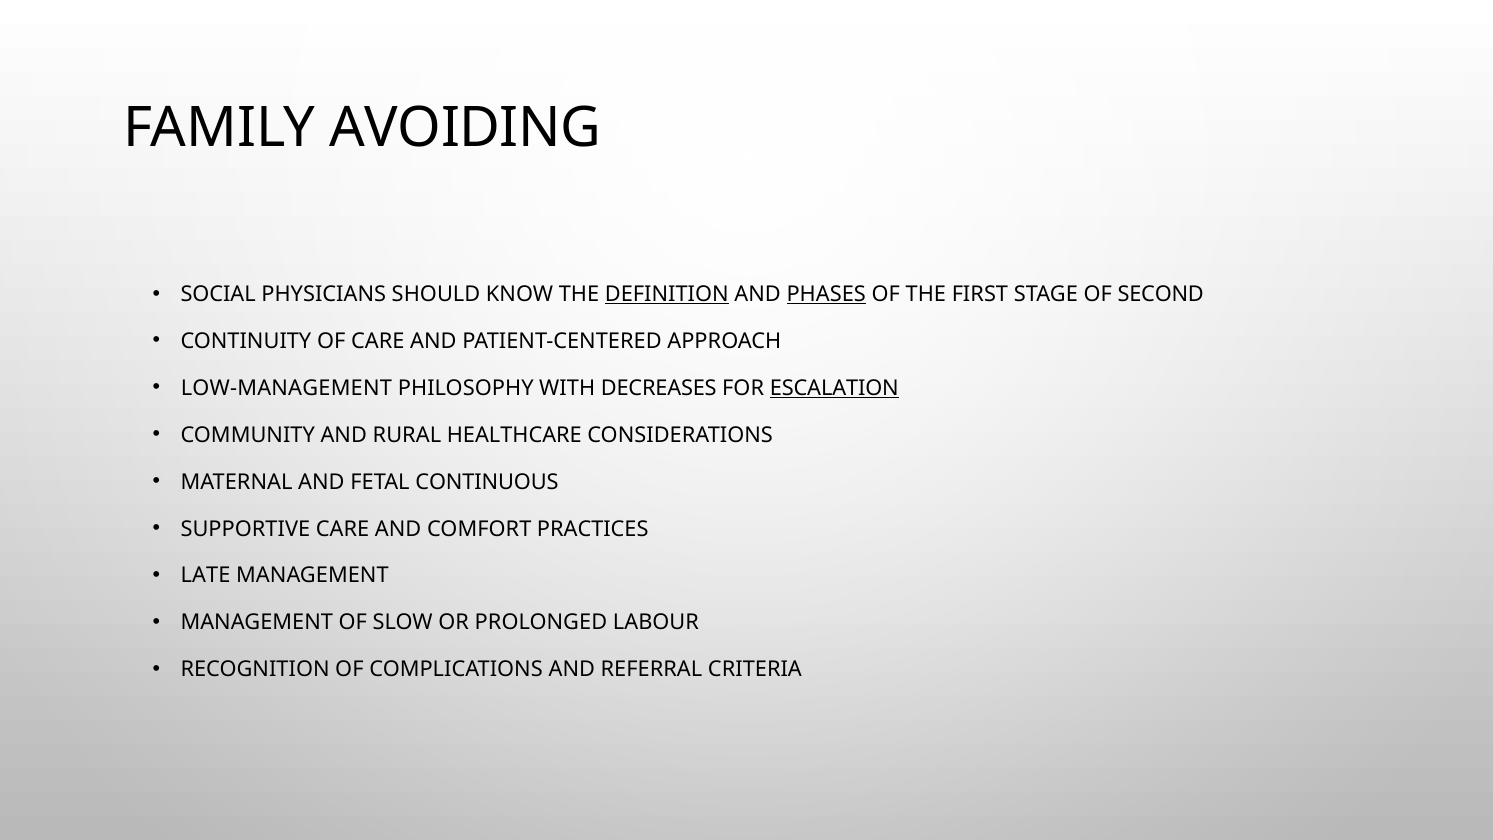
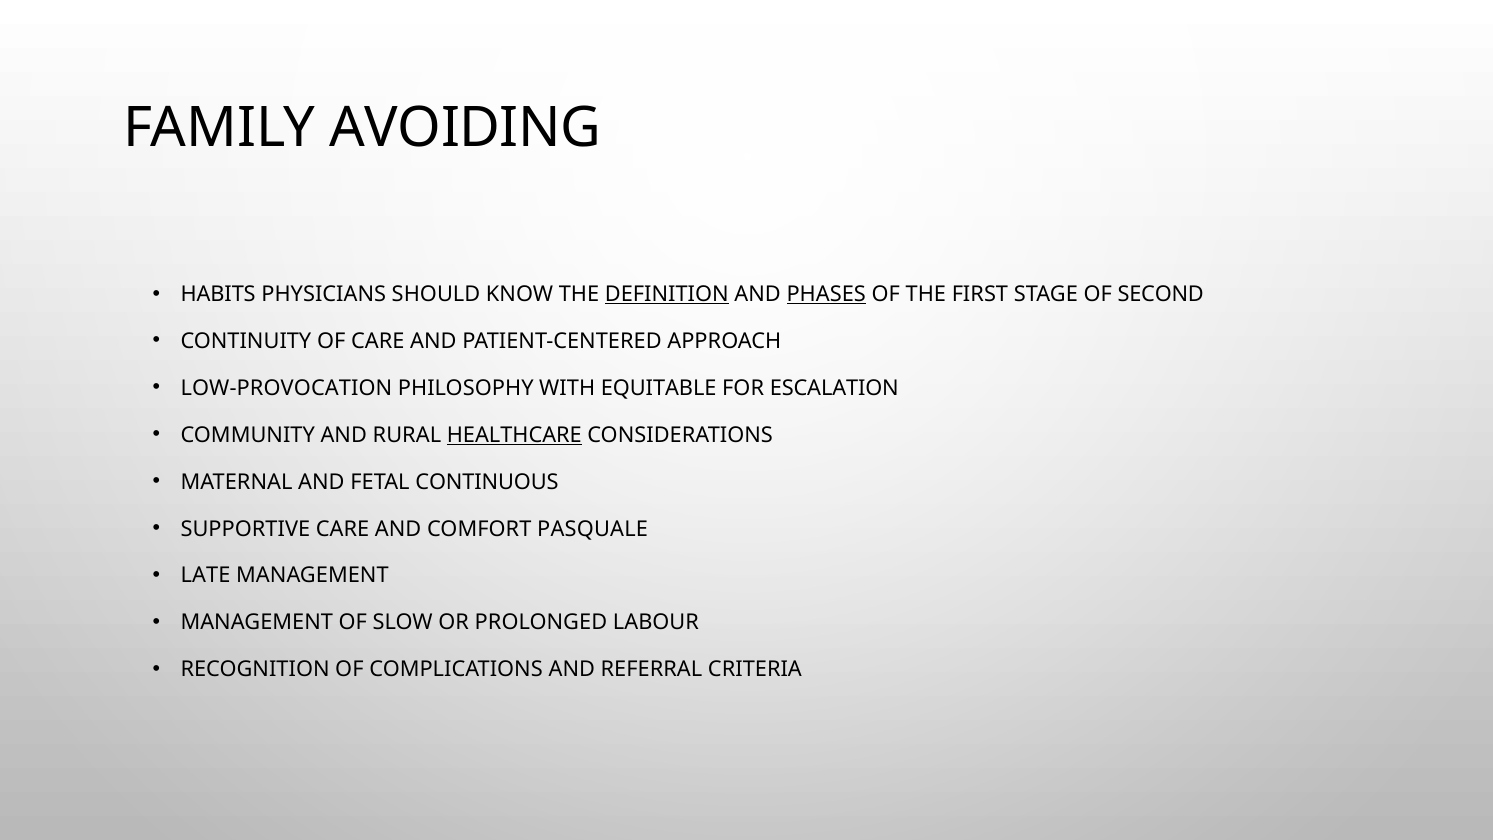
SOCIAL: SOCIAL -> HABITS (218, 294)
LOW-MANAGEMENT: LOW-MANAGEMENT -> LOW-PROVOCATION (286, 388)
DECREASES: DECREASES -> EQUITABLE (659, 388)
ESCALATION underline: present -> none (834, 388)
HEALTHCARE underline: none -> present (514, 435)
PRACTICES: PRACTICES -> PASQUALE (593, 529)
